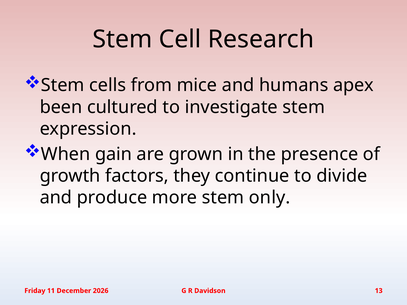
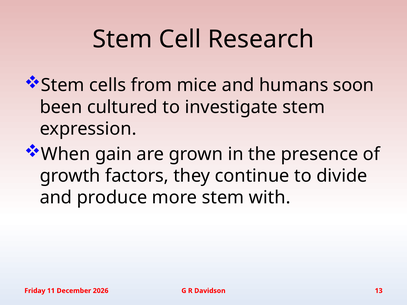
apex: apex -> soon (354, 85)
only: only -> with (270, 198)
